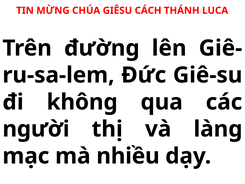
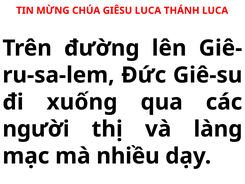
GIÊSU CÁCH: CÁCH -> LUCA (148, 11)
không: không -> xuống (82, 102)
